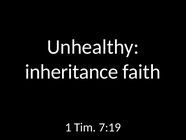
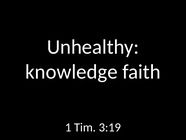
inheritance: inheritance -> knowledge (71, 72)
7:19: 7:19 -> 3:19 (110, 127)
